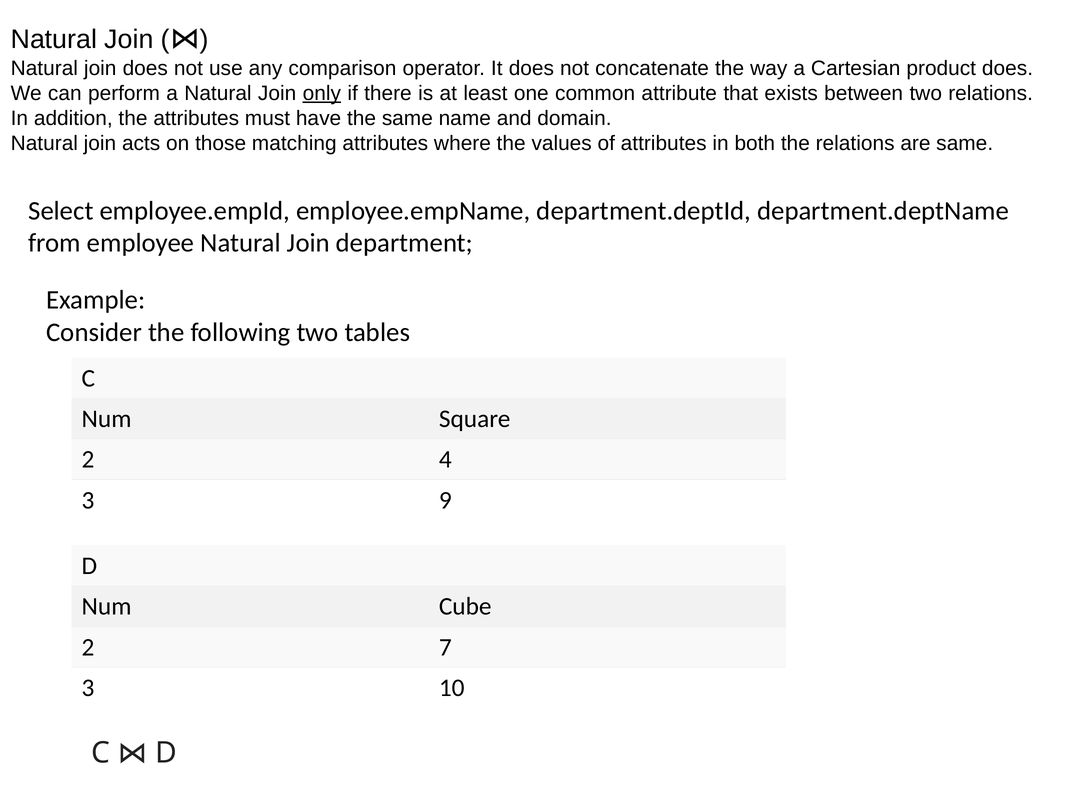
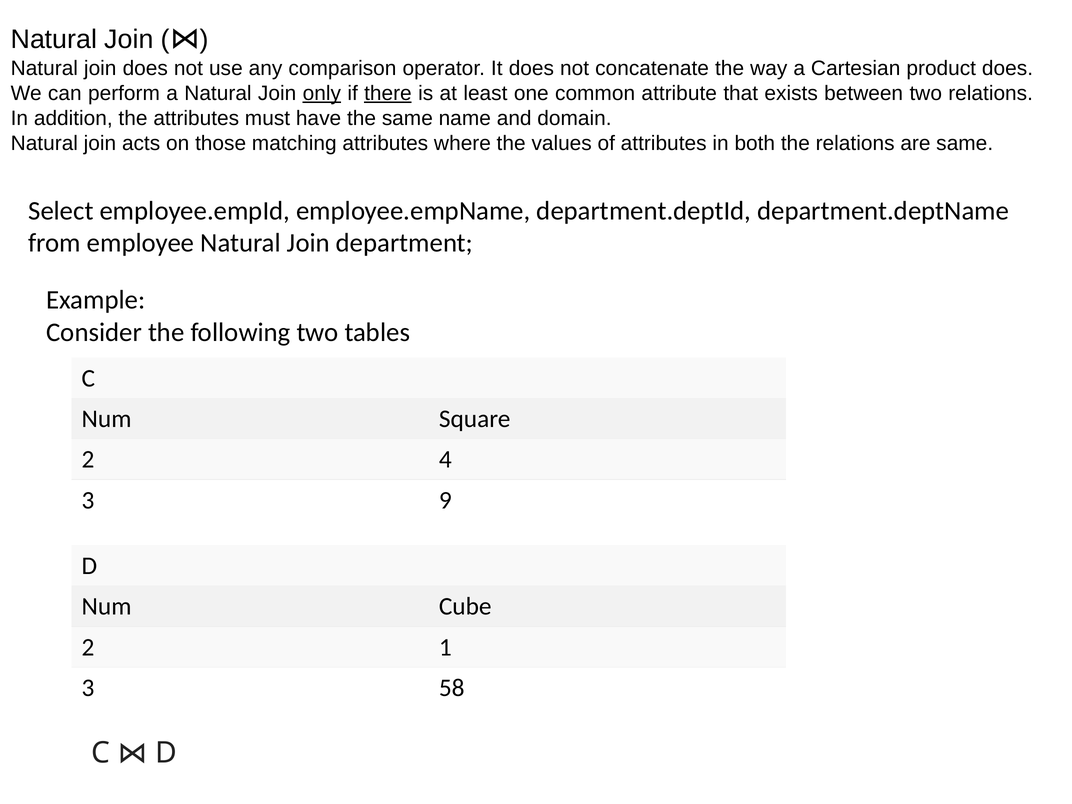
there underline: none -> present (388, 93)
7: 7 -> 1 (445, 647)
10: 10 -> 58 (452, 688)
